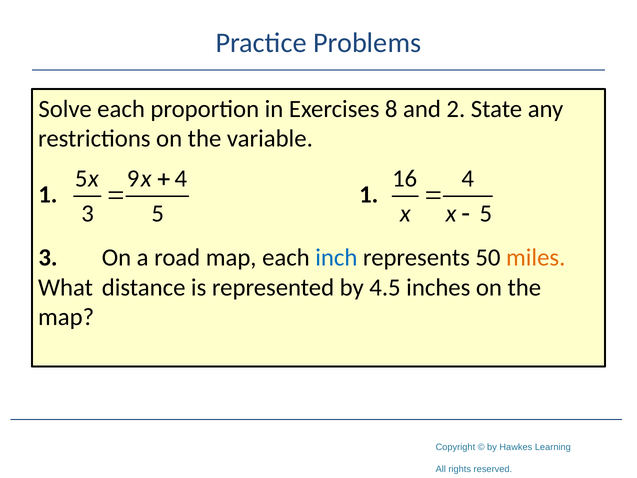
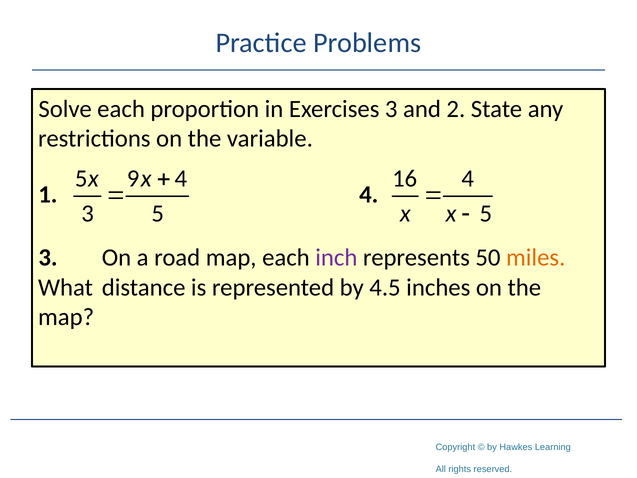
Exercises 8: 8 -> 3 (391, 109)
1 1: 1 -> 4 (369, 195)
inch colour: blue -> purple (336, 258)
